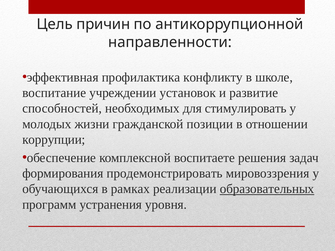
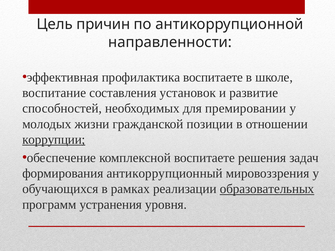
профилактика конфликту: конфликту -> воспитаете (213, 77)
учреждении: учреждении -> составления (123, 93)
стимулировать: стимулировать -> премировании (246, 109)
коррупции underline: none -> present (54, 140)
продемонстрировать: продемонстрировать -> антикоррупционный (165, 174)
